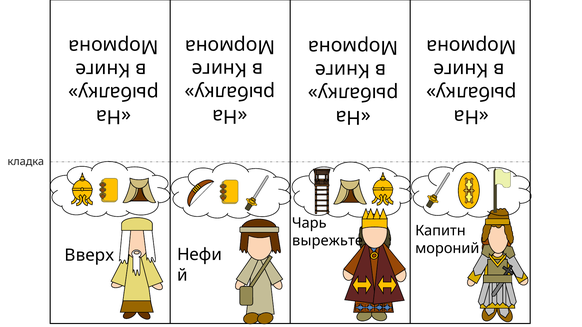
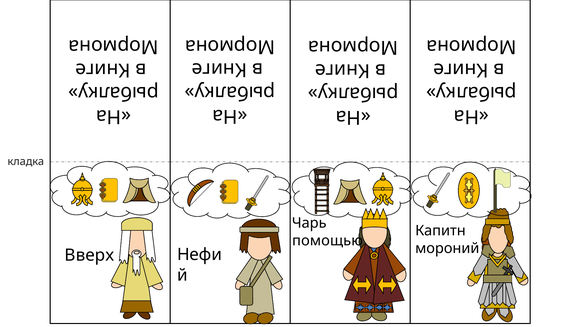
вырежьте: вырежьте -> помощью (328, 241)
